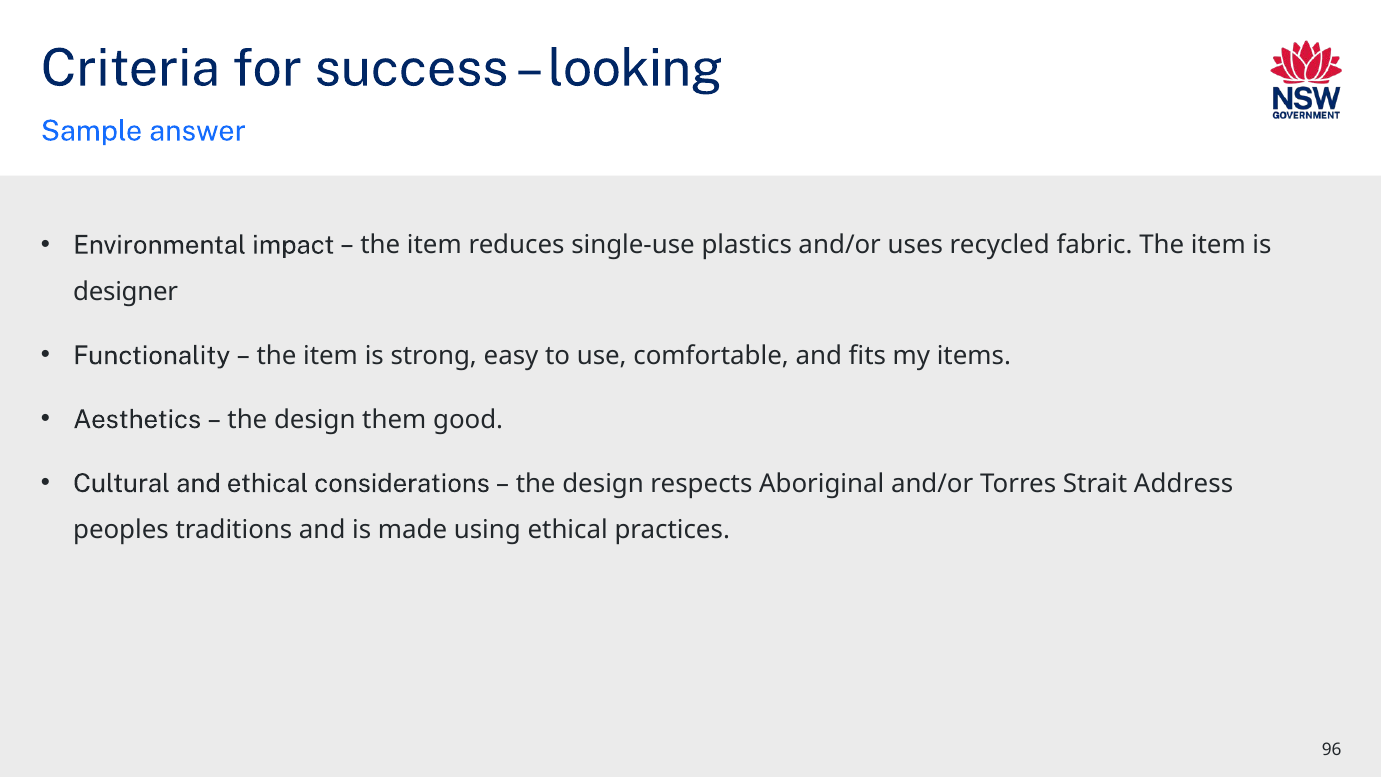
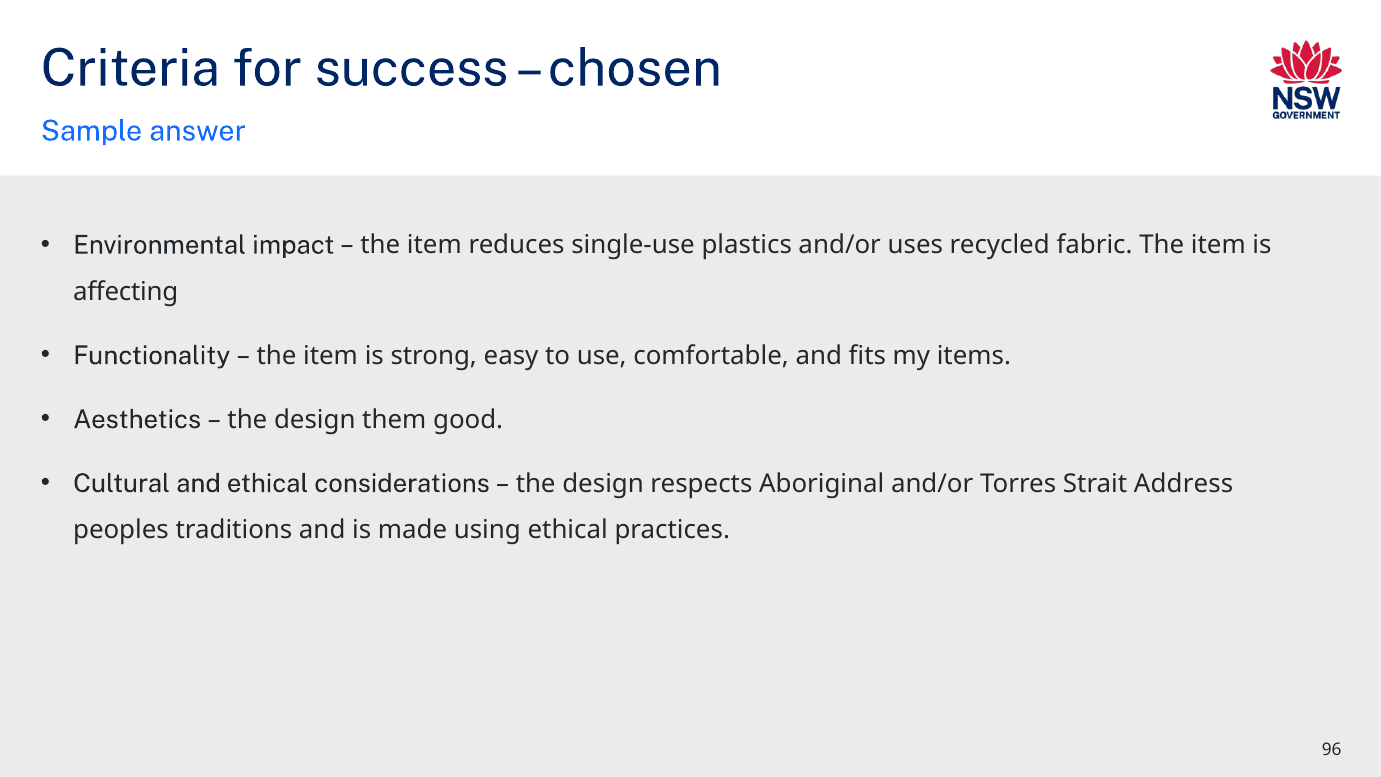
looking: looking -> chosen (635, 68)
designer: designer -> affecting (126, 292)
